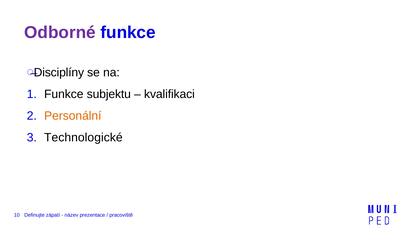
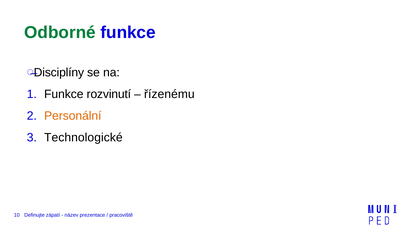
Odborné colour: purple -> green (60, 32)
subjektu: subjektu -> rozvinutí (109, 94)
kvalifikaci: kvalifikaci -> řízenému (169, 94)
